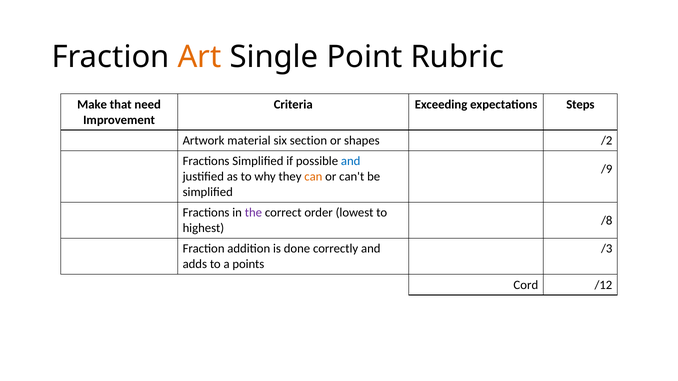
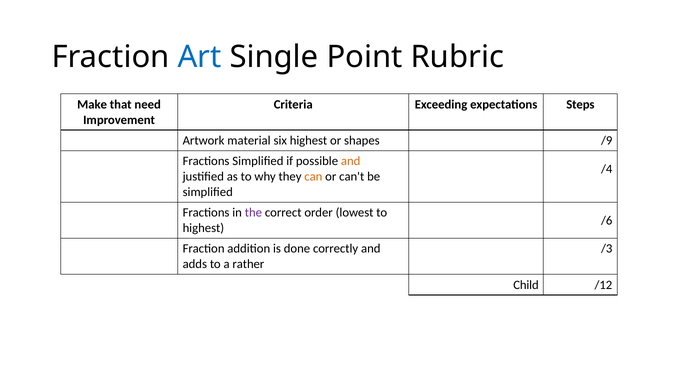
Art colour: orange -> blue (200, 57)
six section: section -> highest (308, 141)
/2: /2 -> /9 (607, 141)
and colour: blue -> orange (351, 161)
/9: /9 -> /4 (607, 169)
/8: /8 -> /6 (607, 221)
points: points -> rather (248, 265)
Cord: Cord -> Child (526, 285)
